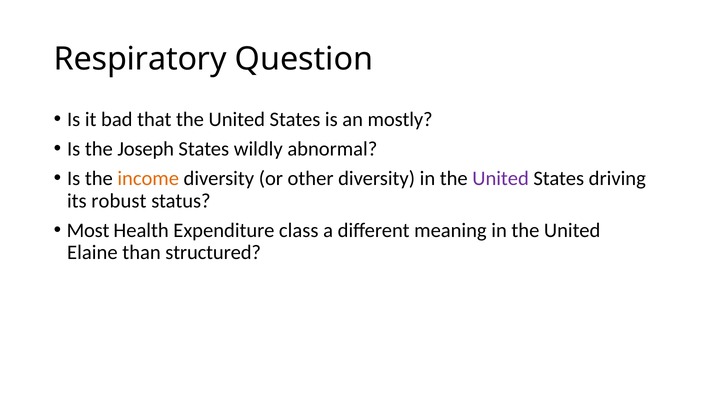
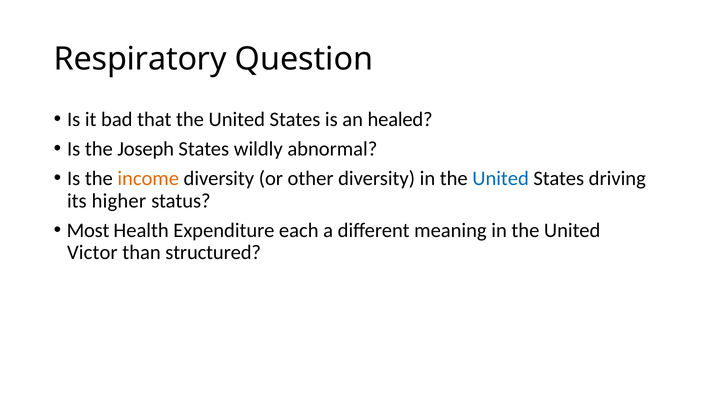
mostly: mostly -> healed (400, 119)
United colour: purple -> blue (501, 179)
robust: robust -> higher (119, 201)
class: class -> each (299, 230)
Elaine: Elaine -> Victor (92, 253)
